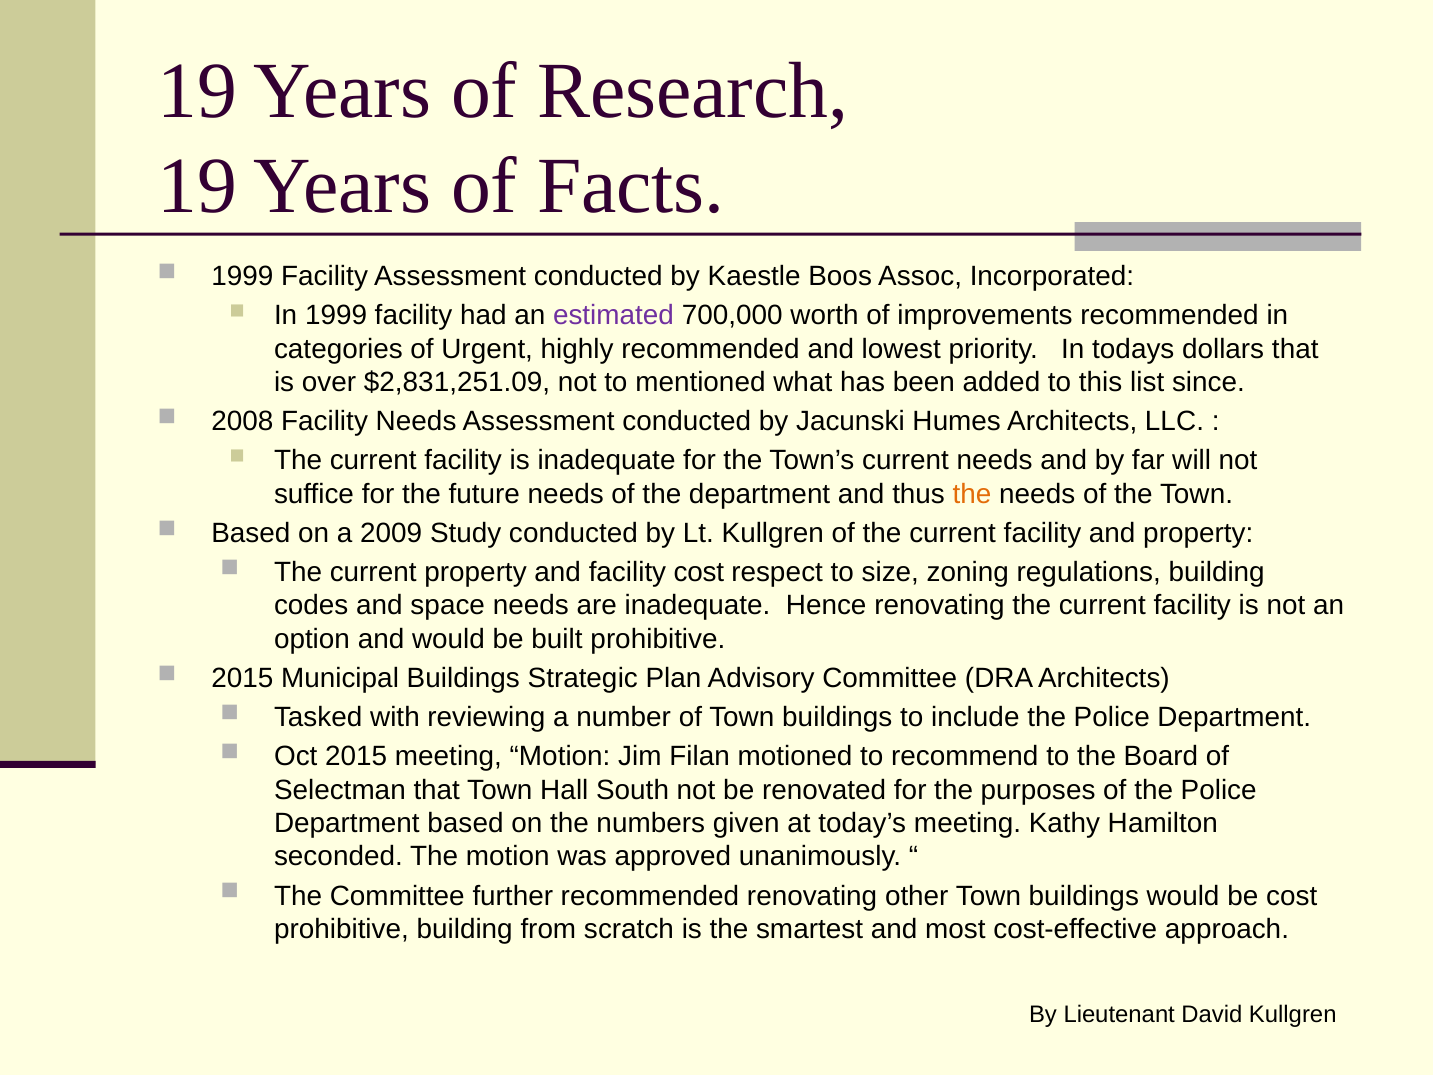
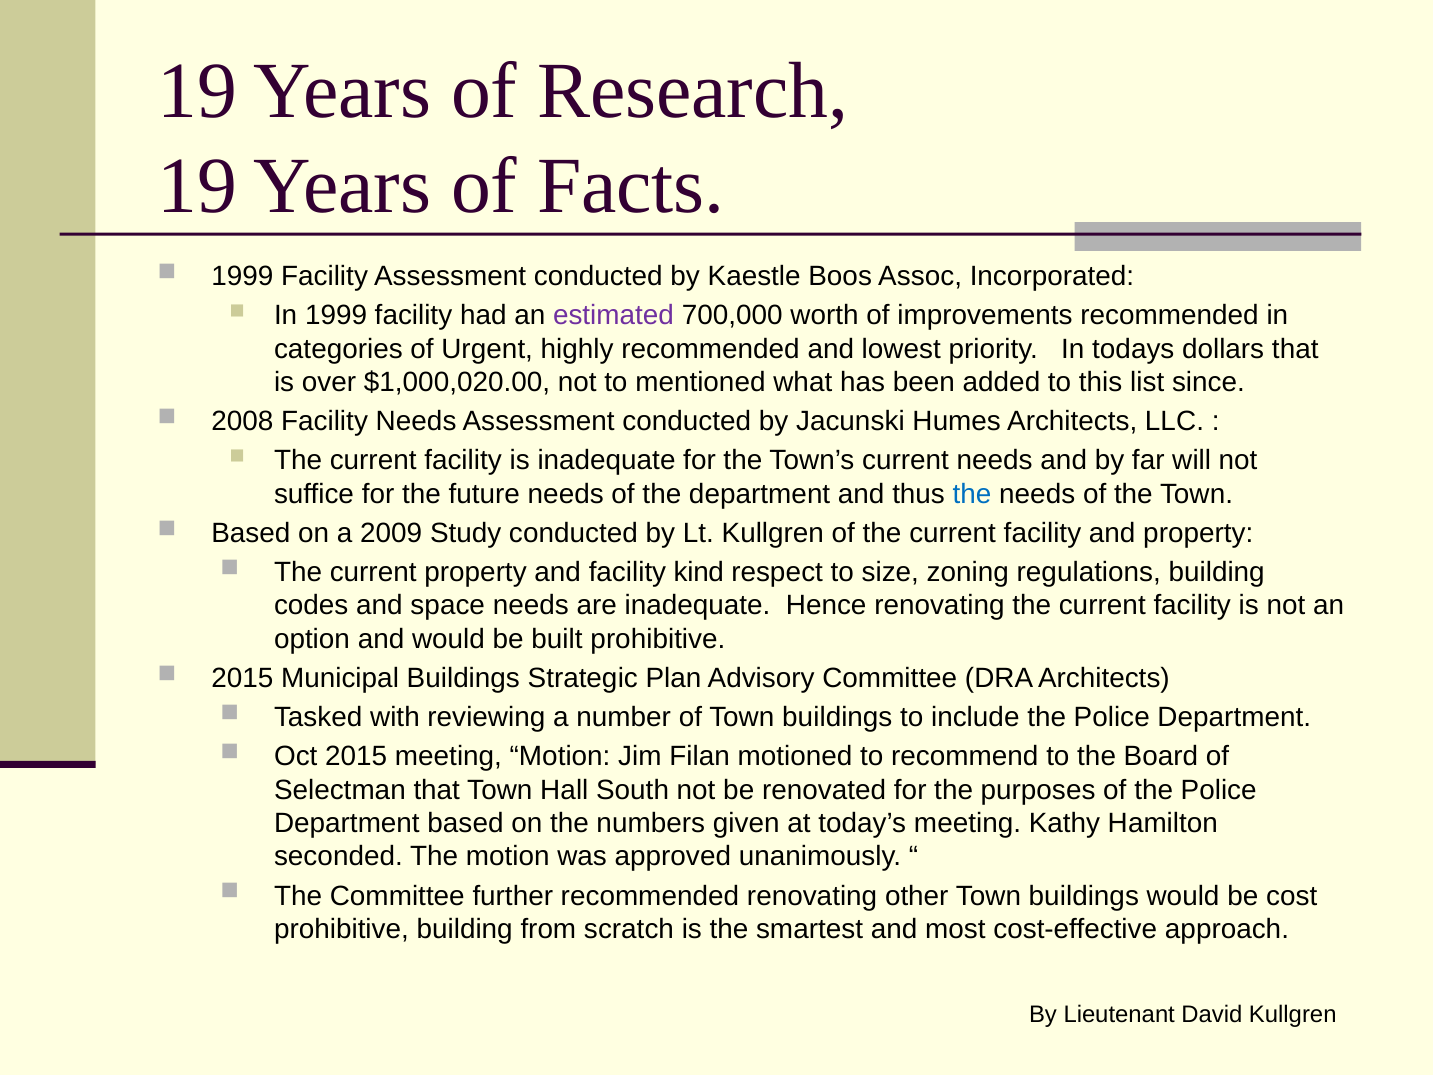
$2,831,251.09: $2,831,251.09 -> $1,000,020.00 (457, 383)
the colour: orange -> blue (972, 494)
facility cost: cost -> kind (699, 572)
